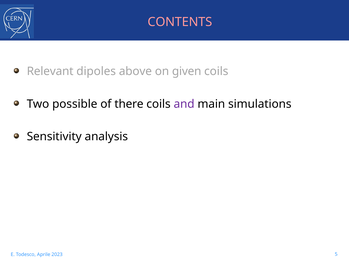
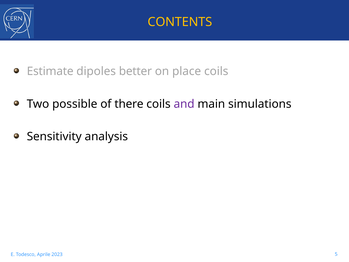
CONTENTS colour: pink -> yellow (180, 22)
Relevant: Relevant -> Estimate (50, 71)
above: above -> better (135, 71)
given: given -> place (187, 71)
